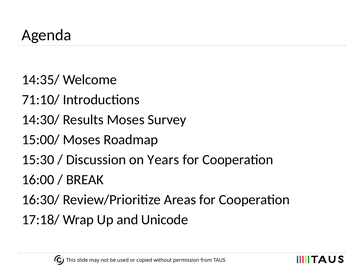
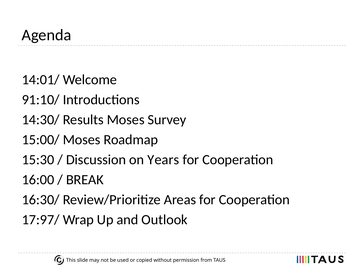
14:35/: 14:35/ -> 14:01/ (41, 80)
71:10/: 71:10/ -> 91:10/ (41, 100)
17:18/: 17:18/ -> 17:97/ (41, 220)
Unicode: Unicode -> Outlook (165, 220)
